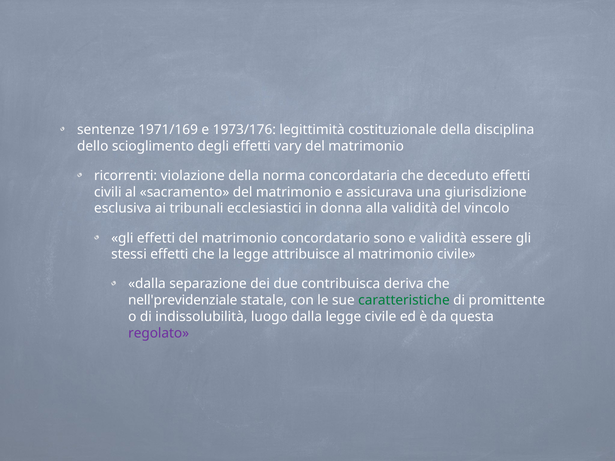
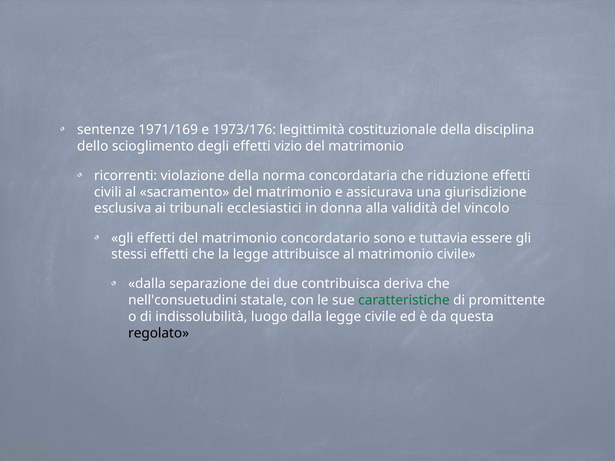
vary: vary -> vizio (288, 146)
deceduto: deceduto -> riduzione (458, 176)
e validità: validità -> tuttavia (444, 238)
nell'previdenziale: nell'previdenziale -> nell'consuetudini (183, 300)
regolato colour: purple -> black (159, 333)
